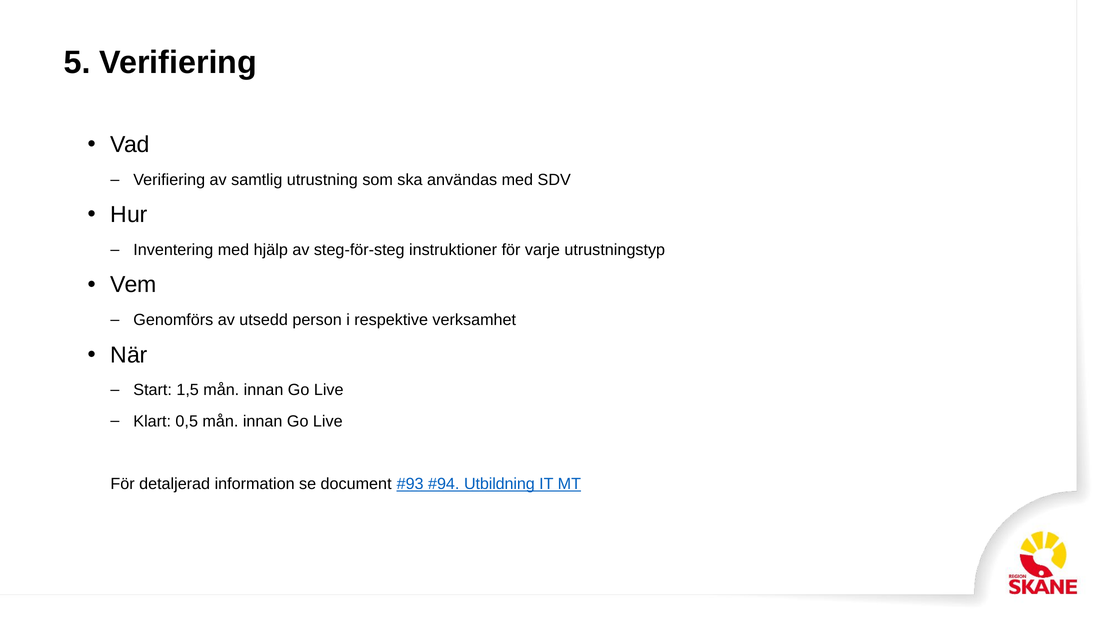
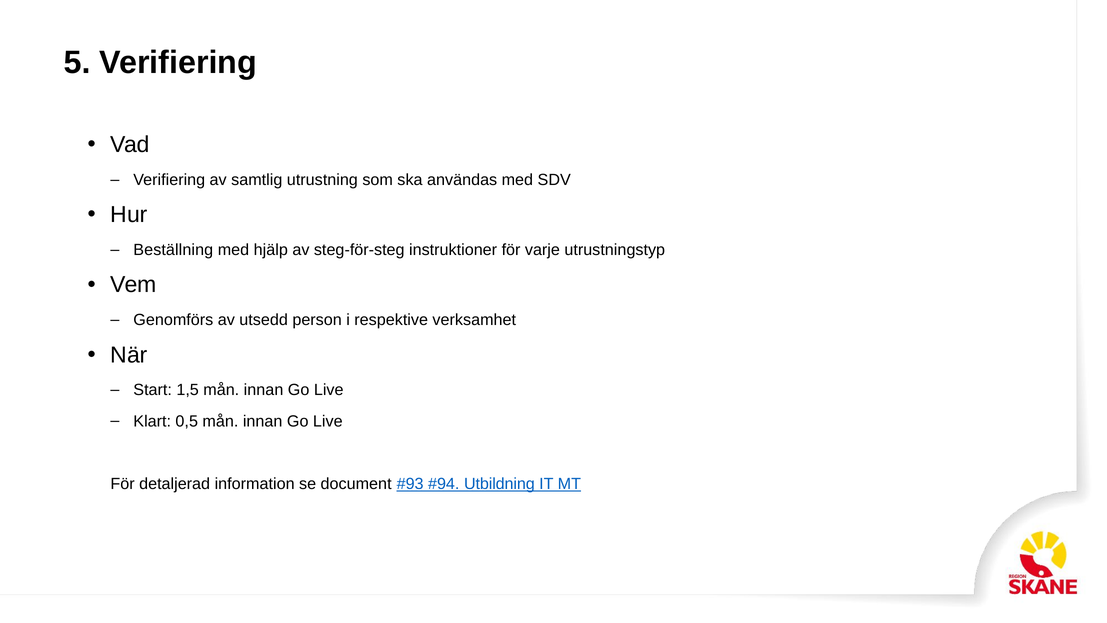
Inventering: Inventering -> Beställning (173, 250)
